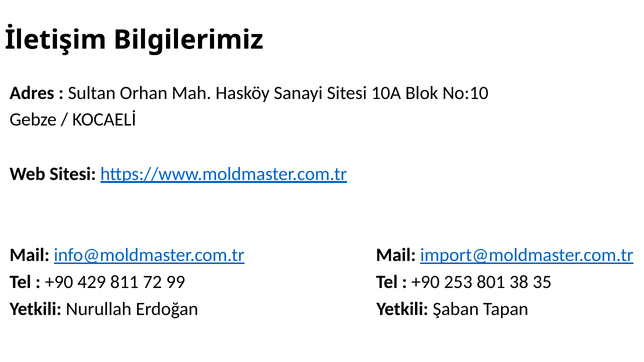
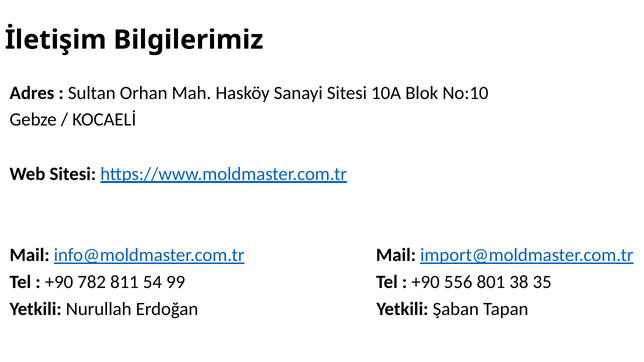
429: 429 -> 782 (92, 282)
72: 72 -> 54 (152, 282)
253: 253 -> 556 (458, 282)
